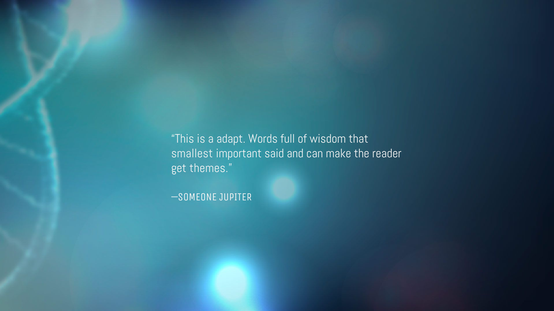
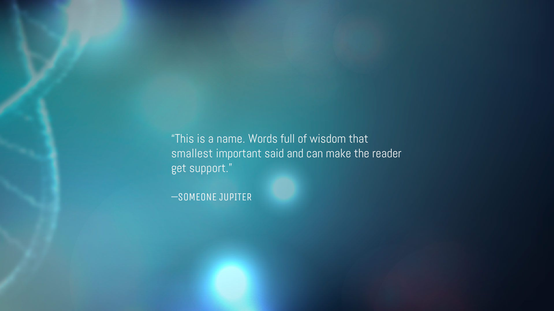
adapt: adapt -> name (231, 139)
themes: themes -> support (211, 169)
